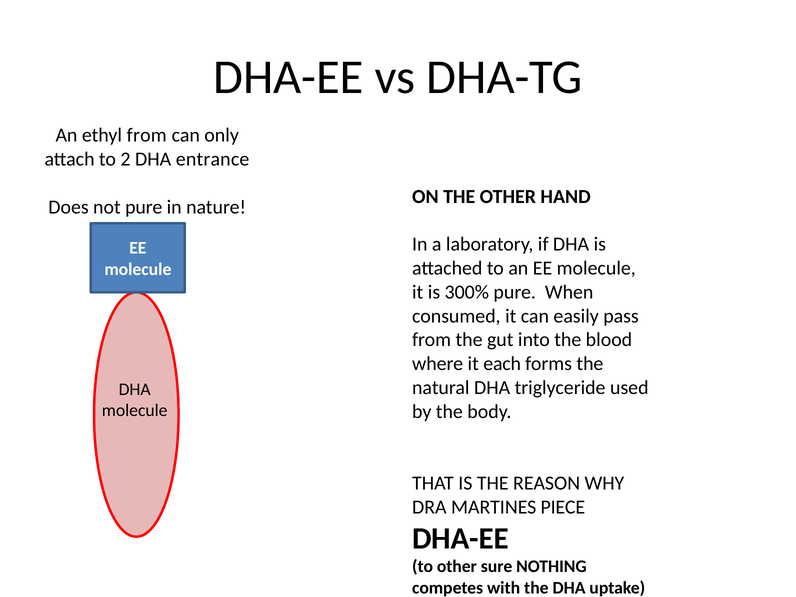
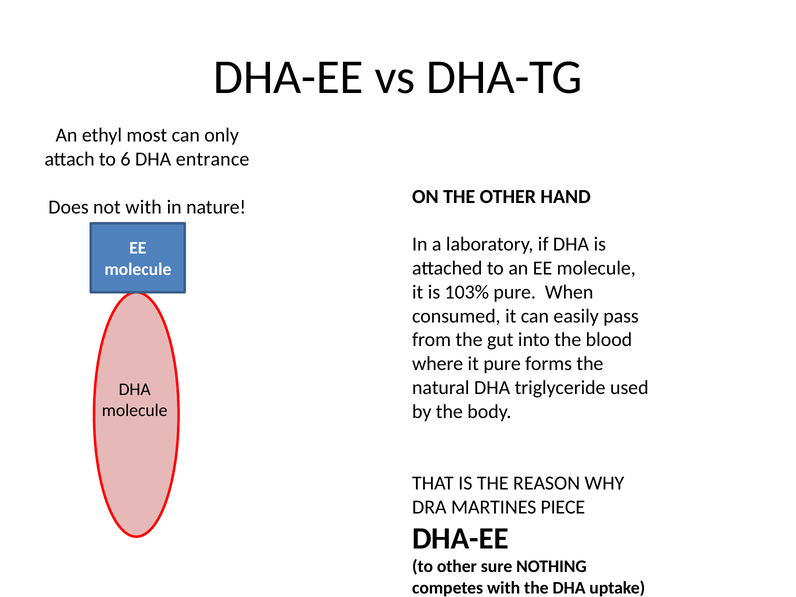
ethyl from: from -> most (147, 135)
2: 2 -> 6 (126, 159)
not pure: pure -> with (144, 207)
300%: 300% -> 103% (467, 292)
it each: each -> pure (502, 364)
